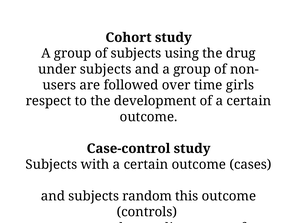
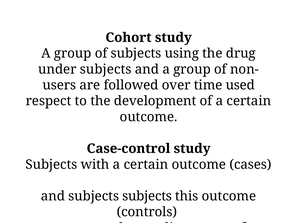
girls: girls -> used (240, 85)
subjects random: random -> subjects (147, 196)
